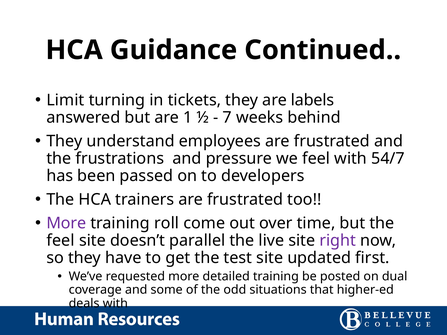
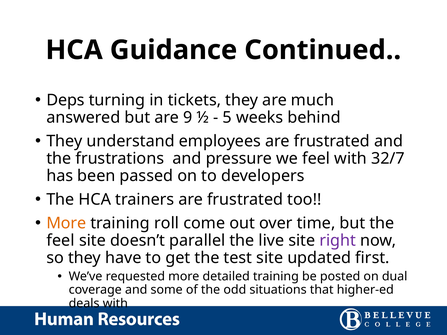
Limit: Limit -> Deps (65, 100)
labels: labels -> much (313, 100)
1: 1 -> 9 (188, 118)
7: 7 -> 5 (227, 118)
54/7: 54/7 -> 32/7 (388, 159)
More colour: purple -> orange (66, 223)
